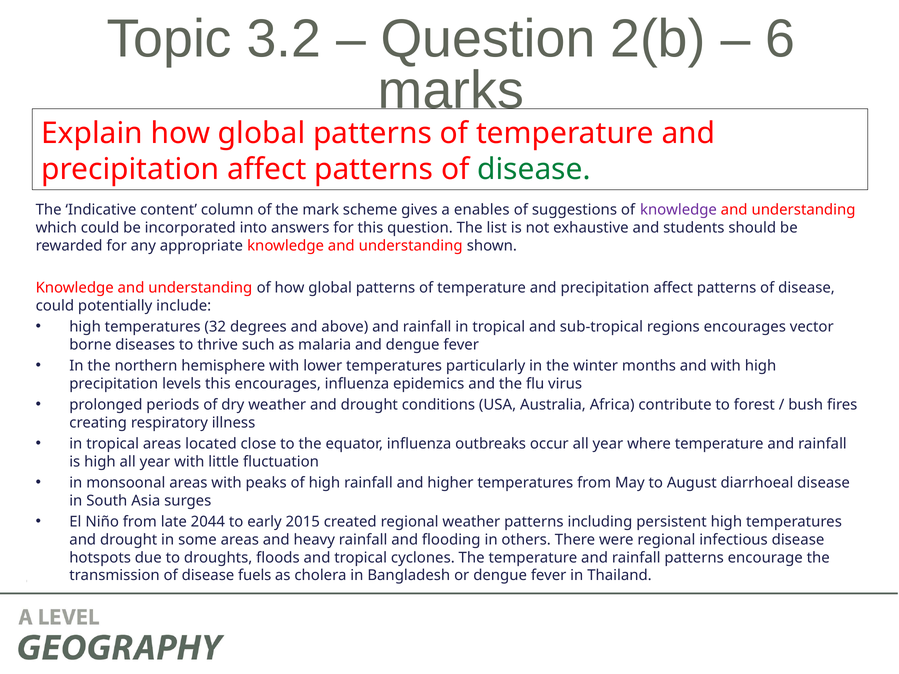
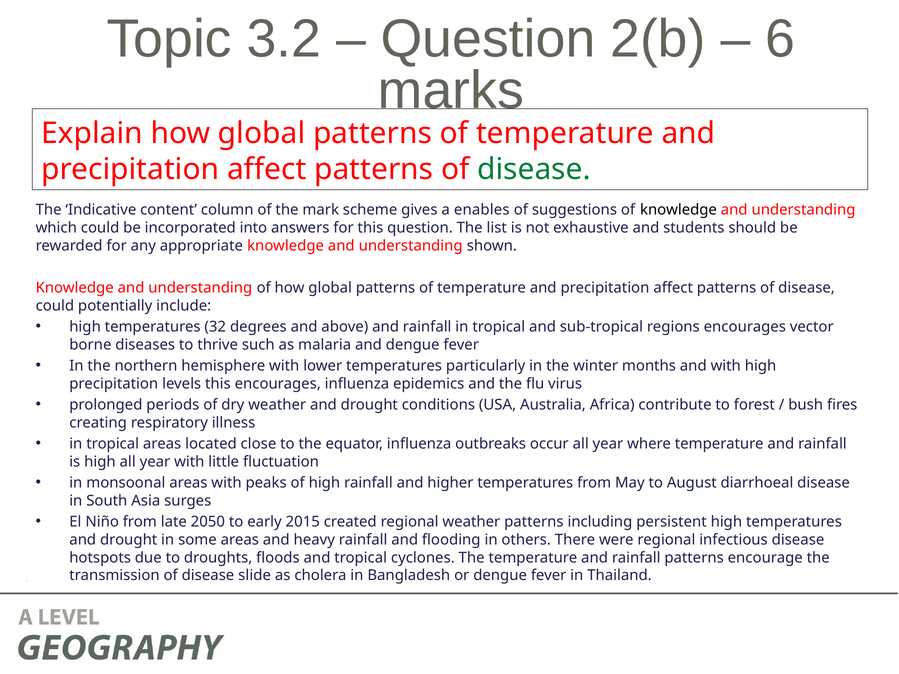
knowledge colour: purple -> black (678, 210)
2044: 2044 -> 2050 (208, 522)
fuels: fuels -> slide (255, 576)
